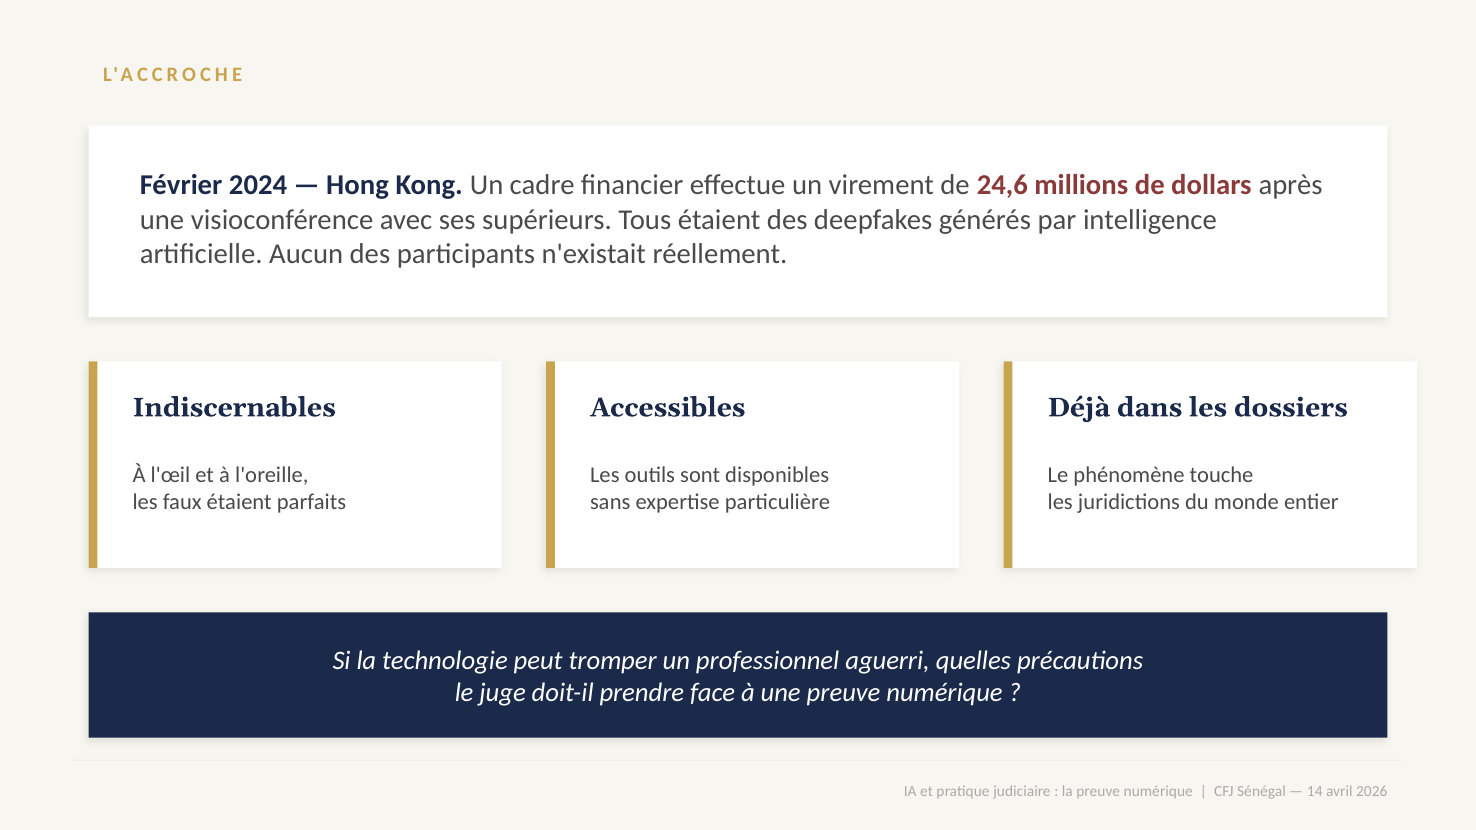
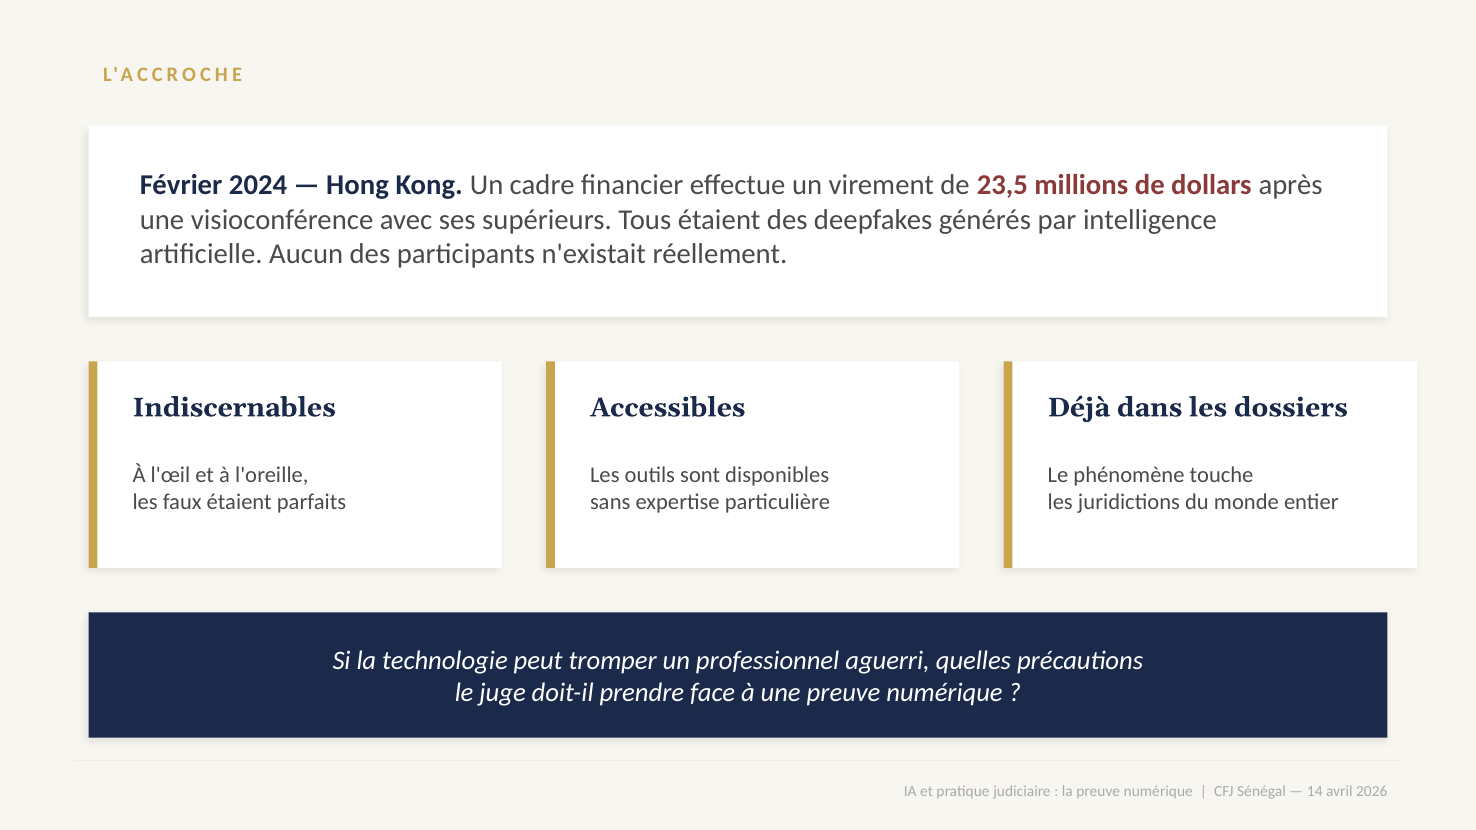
24,6: 24,6 -> 23,5 (1002, 185)
